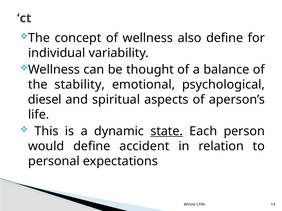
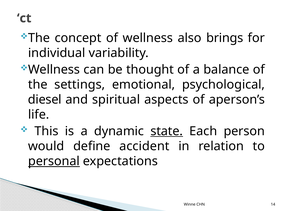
also define: define -> brings (225, 38)
stability: stability -> settings (80, 85)
personal underline: none -> present (54, 162)
